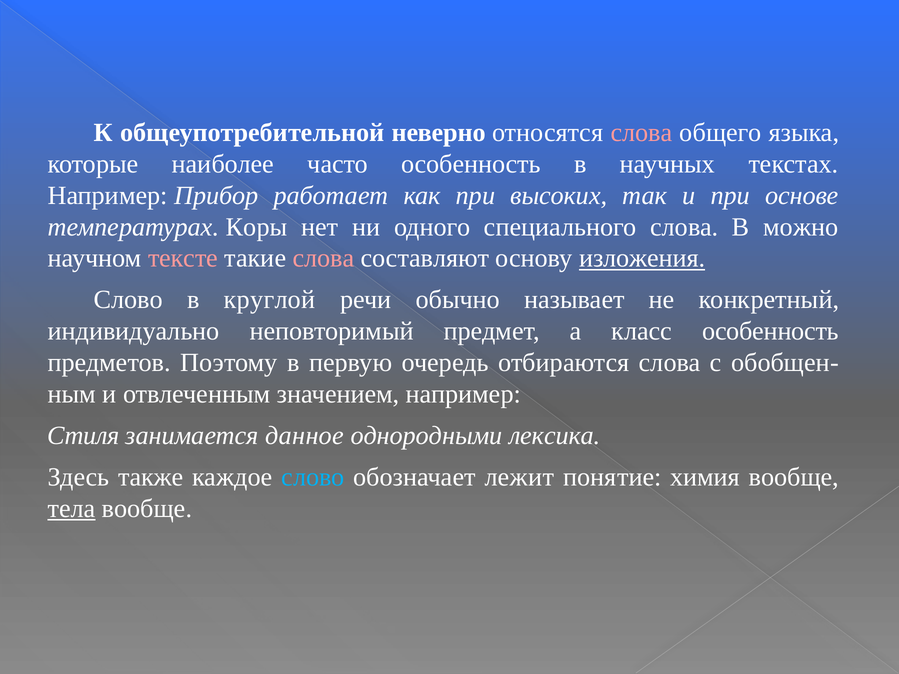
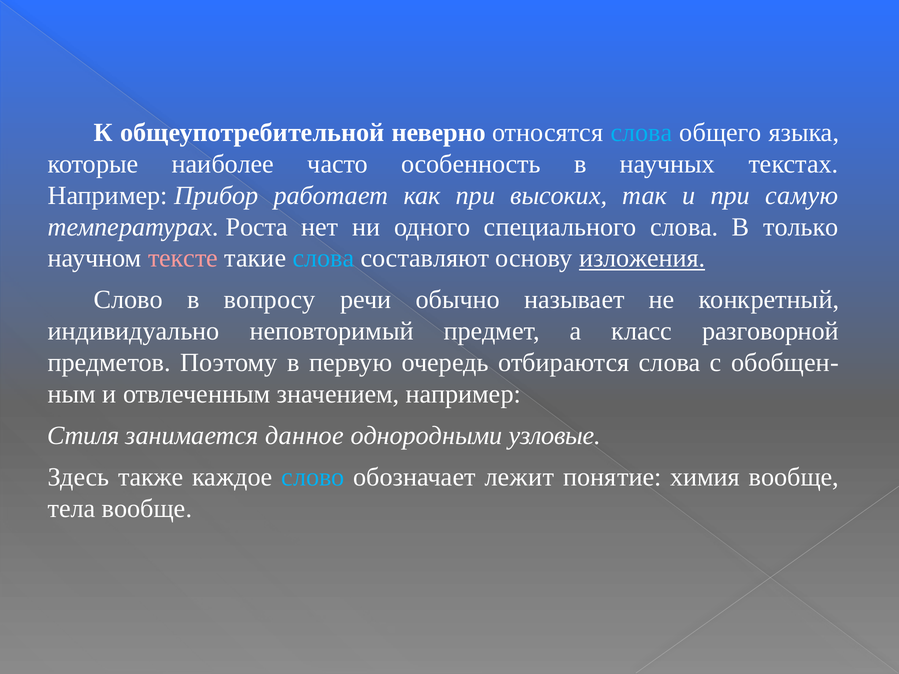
слова colour: pink -> light blue (641, 133)
основе: основе -> самую (802, 195)
Коры: Коры -> Роста (257, 227)
можно: можно -> только (801, 227)
слова colour: pink -> light blue (323, 258)
круглой: круглой -> вопросу (270, 300)
класс особенность: особенность -> разговорной (770, 331)
лексика: лексика -> узловые (555, 436)
тела underline: present -> none (72, 509)
